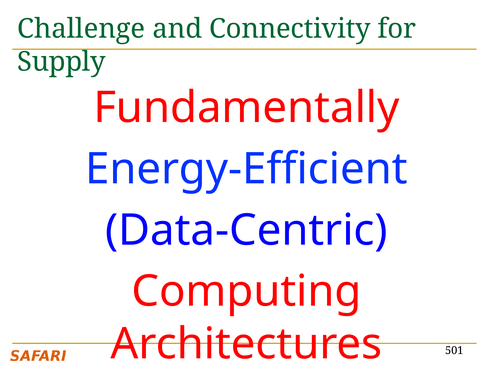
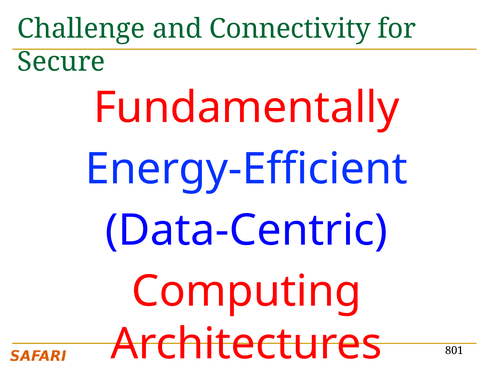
Supply: Supply -> Secure (61, 62)
501: 501 -> 801 (454, 351)
